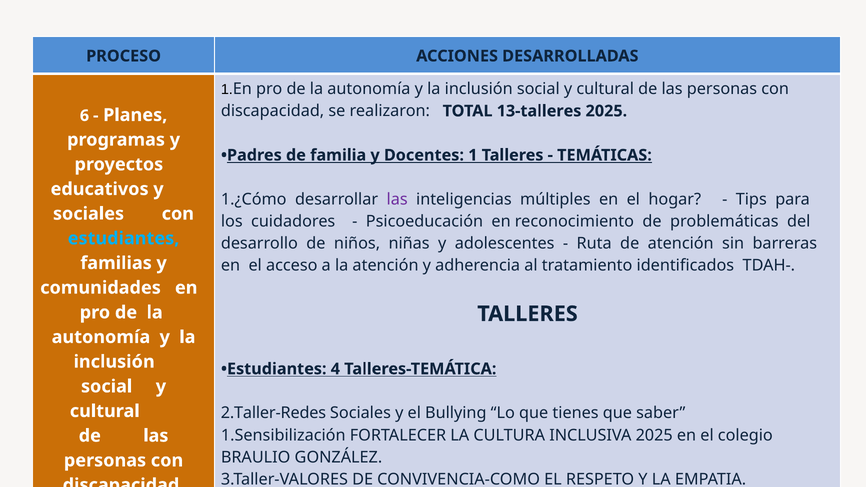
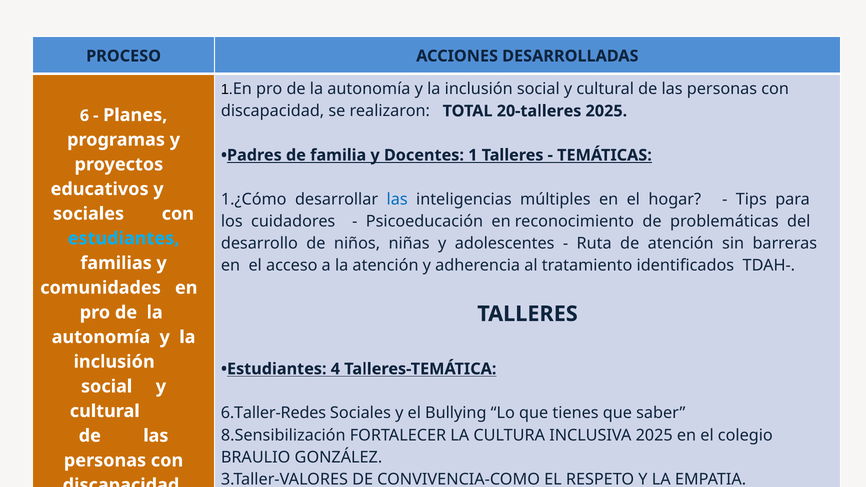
13-talleres: 13-talleres -> 20-talleres (539, 111)
las colour: purple -> blue (397, 199)
2.Taller-Redes: 2.Taller-Redes -> 6.Taller-Redes (273, 413)
1.Sensibilización: 1.Sensibilización -> 8.Sensibilización (283, 435)
